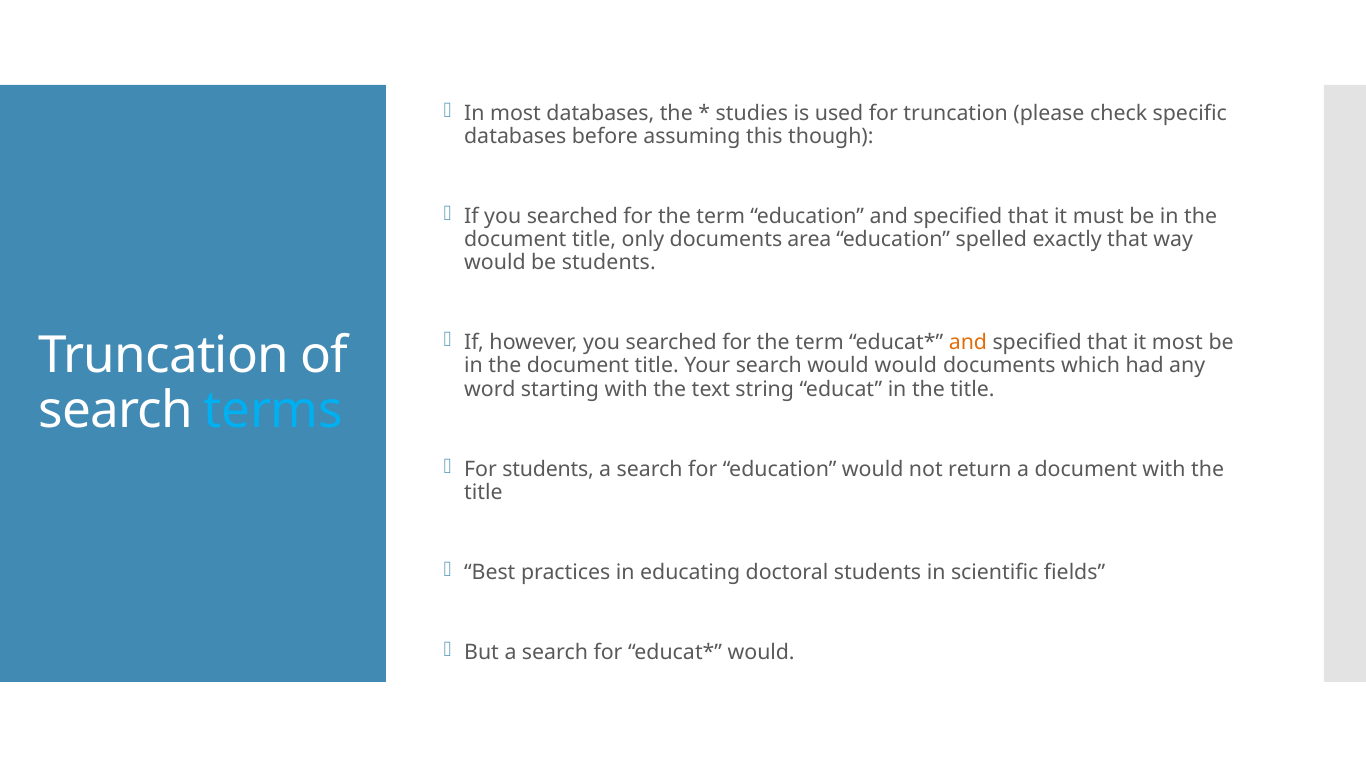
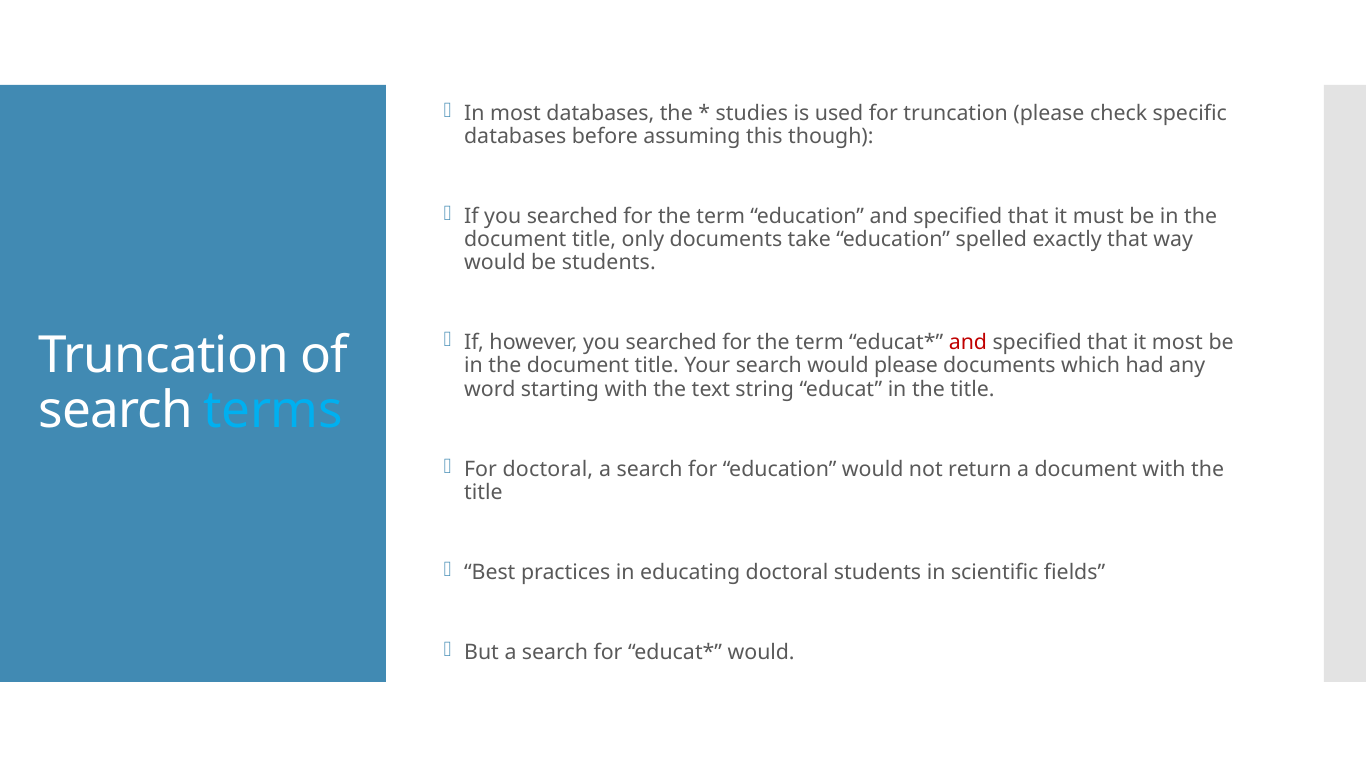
area: area -> take (809, 240)
and colour: orange -> red (968, 343)
would would: would -> please (906, 366)
For students: students -> doctoral (548, 469)
